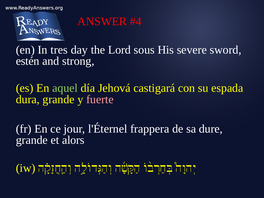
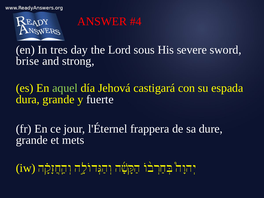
estén: estén -> brise (28, 61)
fuerte colour: pink -> white (100, 99)
alors: alors -> mets (73, 140)
